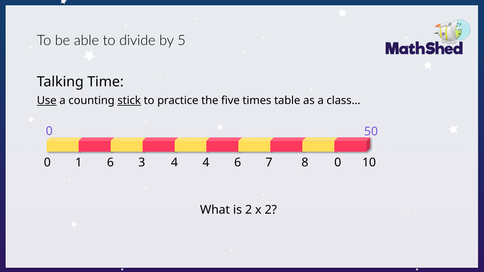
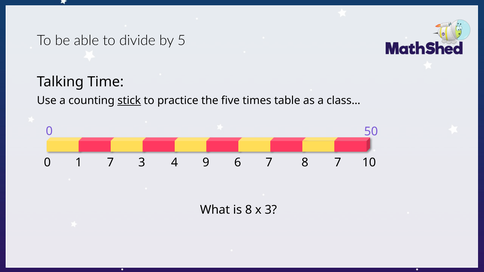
Use underline: present -> none (47, 100)
1 6: 6 -> 7 (110, 163)
4 4: 4 -> 9 (206, 163)
8 0: 0 -> 7 (338, 163)
is 2: 2 -> 8 (249, 210)
x 2: 2 -> 3 (271, 210)
